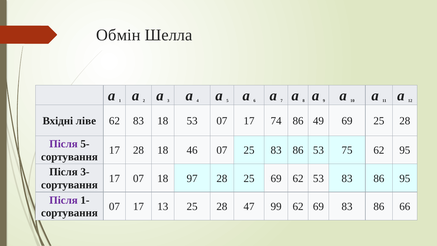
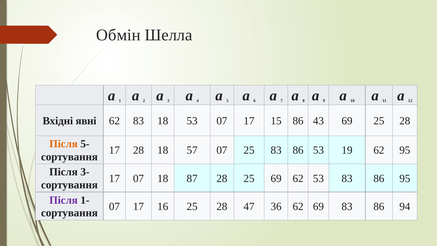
ліве: ліве -> явні (86, 121)
74: 74 -> 15 (276, 121)
49: 49 -> 43 (318, 121)
Після colour: purple -> orange (64, 144)
46: 46 -> 57 (192, 150)
75: 75 -> 19 (347, 150)
97: 97 -> 87 (192, 178)
13: 13 -> 16 (163, 206)
99: 99 -> 36 (276, 206)
66: 66 -> 94 (405, 206)
